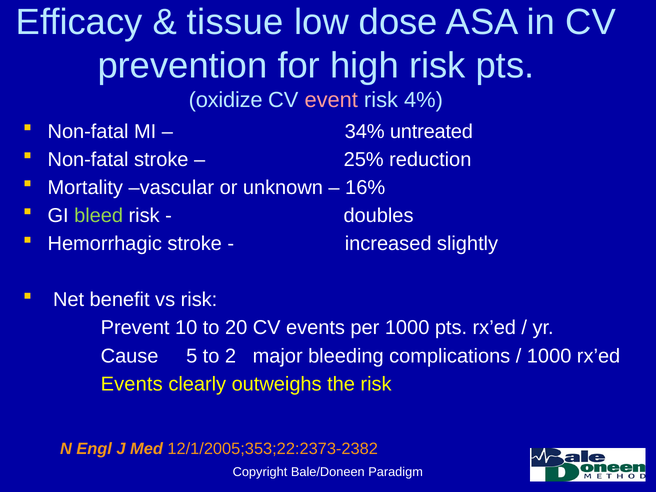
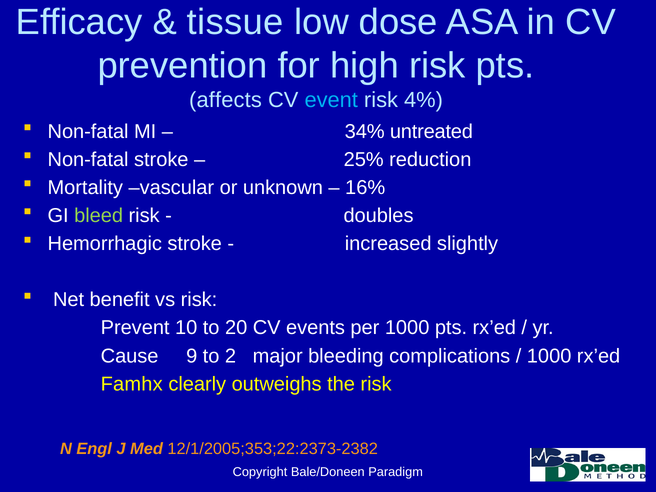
oxidize: oxidize -> affects (225, 100)
event colour: pink -> light blue (331, 100)
5: 5 -> 9 (192, 356)
Events: Events -> Famhx (132, 384)
